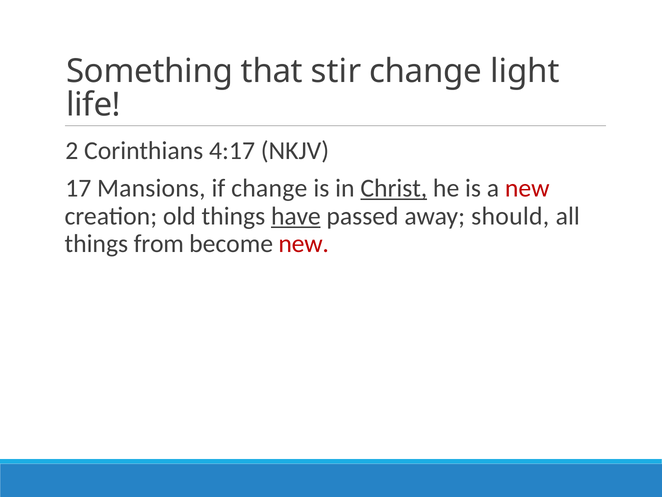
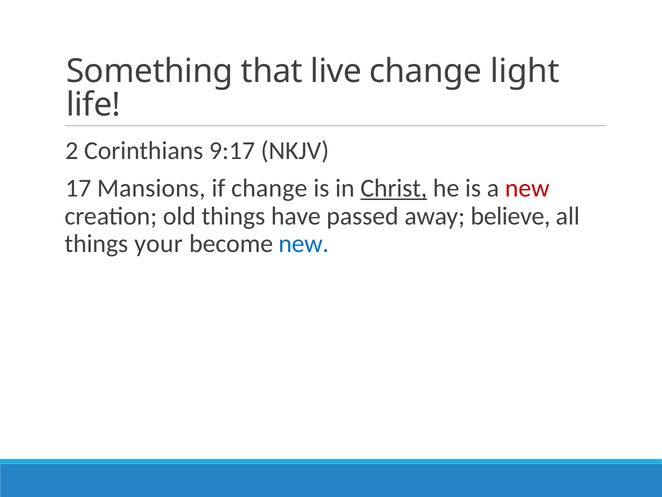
stir: stir -> live (336, 71)
4:17: 4:17 -> 9:17 (232, 151)
have underline: present -> none (296, 216)
should: should -> believe (510, 216)
from: from -> your (159, 244)
new colour: red -> blue (304, 244)
